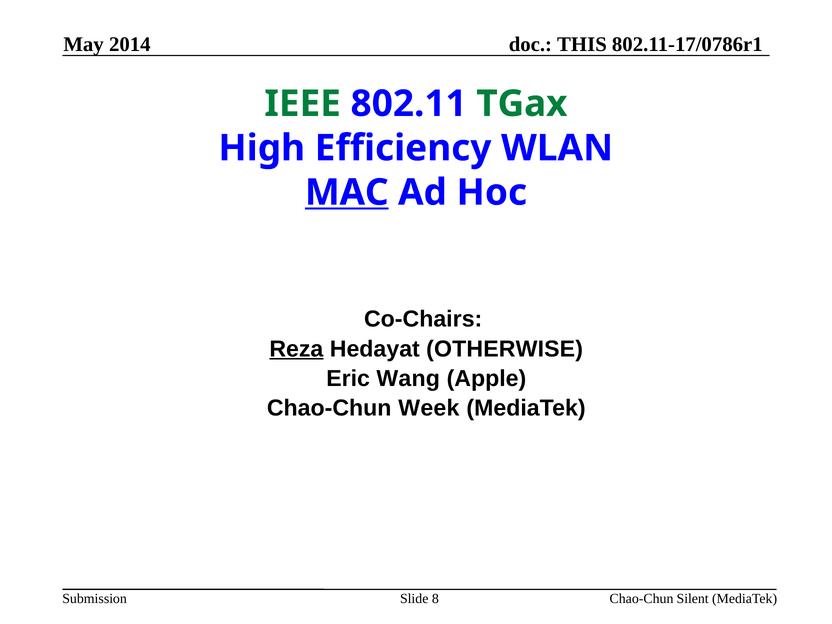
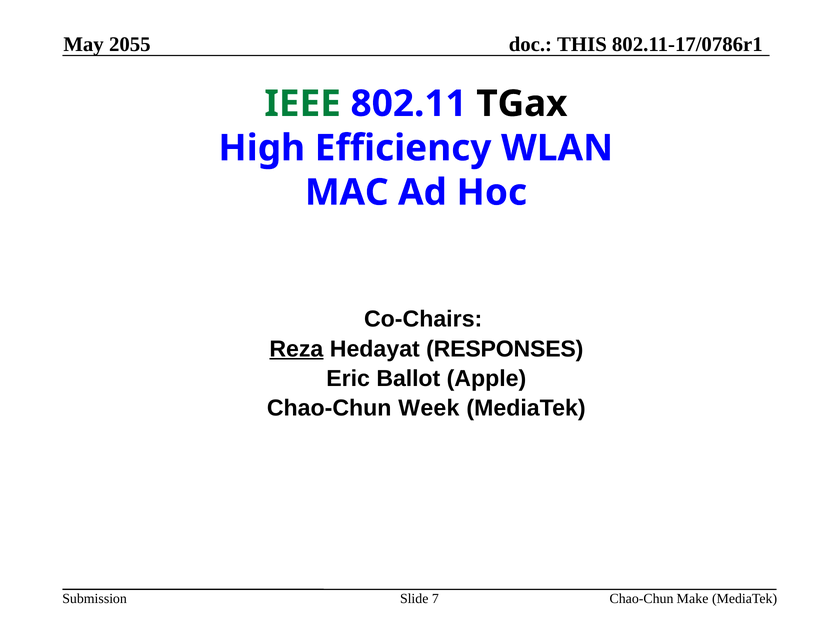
2014: 2014 -> 2055 (130, 44)
TGax colour: green -> black (522, 104)
MAC underline: present -> none (347, 193)
OTHERWISE: OTHERWISE -> RESPONSES (505, 349)
Wang: Wang -> Ballot (408, 378)
8: 8 -> 7 (435, 598)
Silent: Silent -> Make (693, 598)
